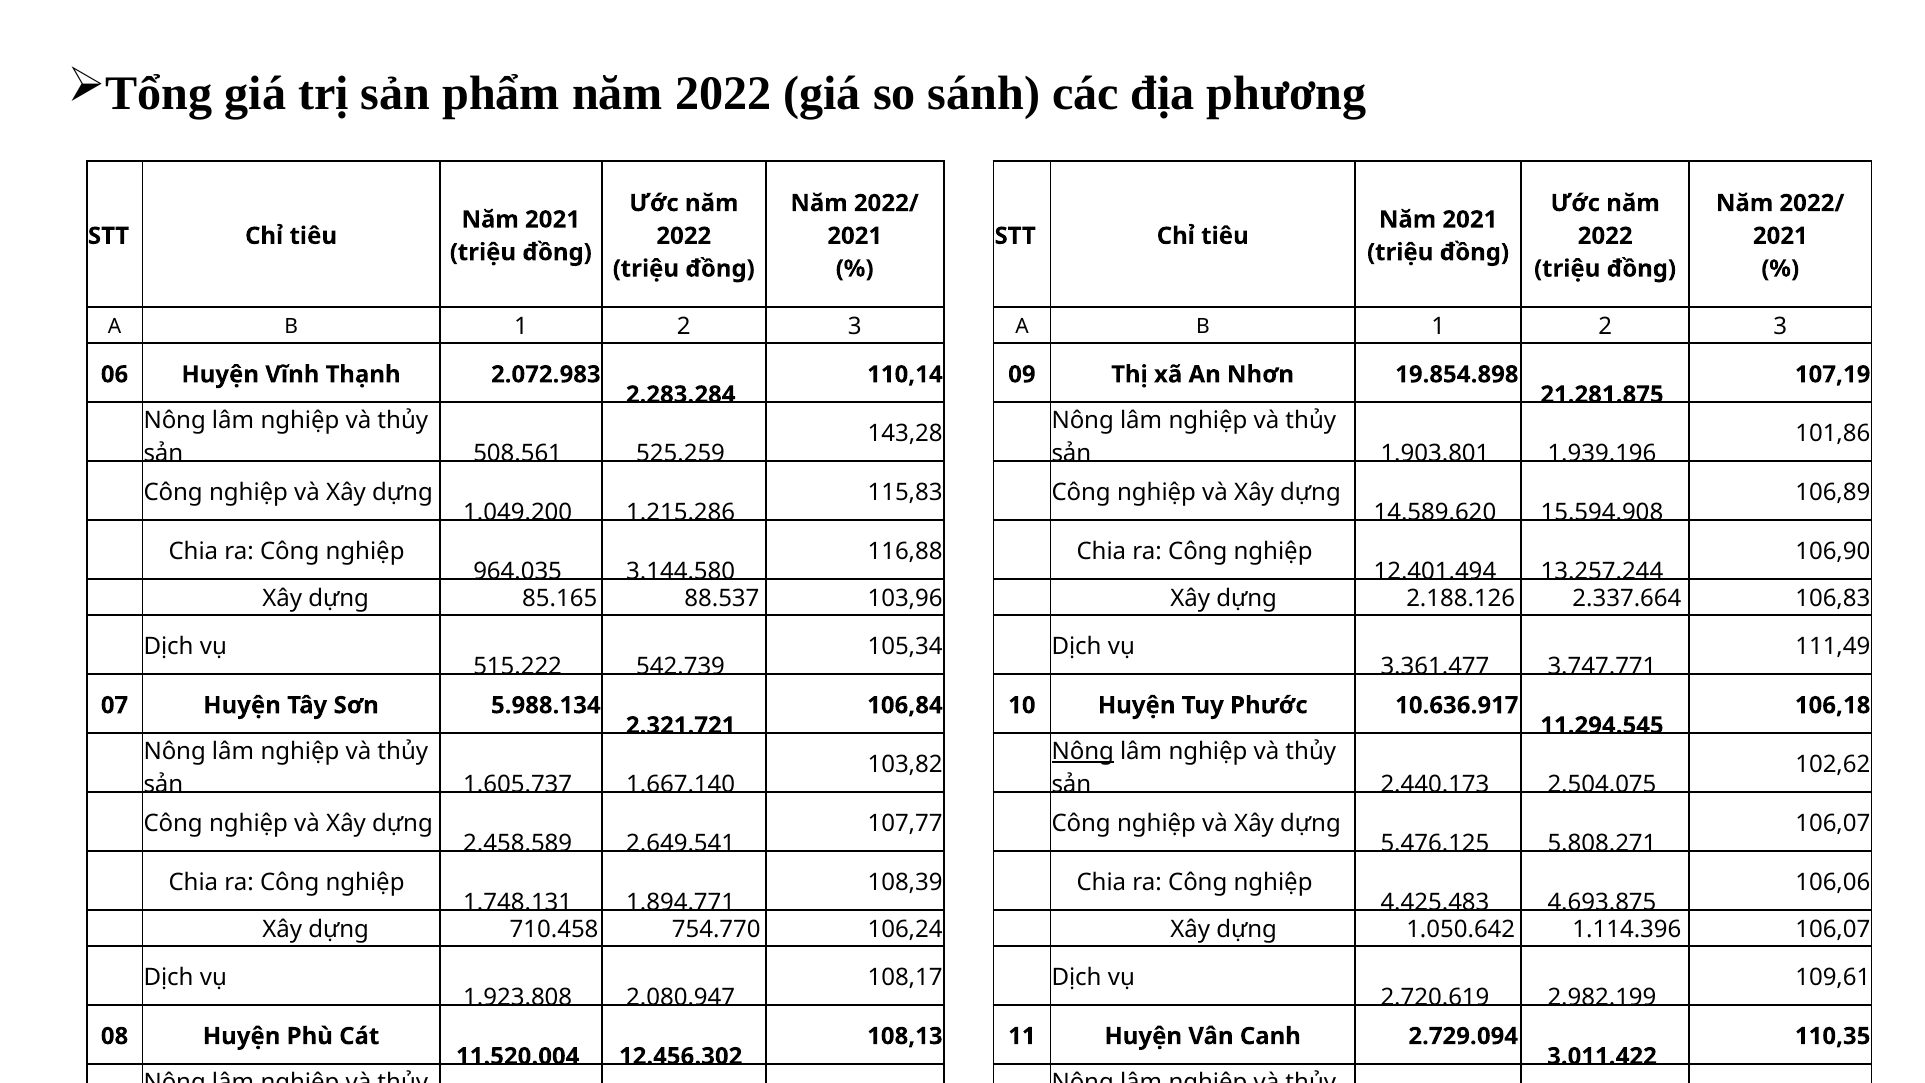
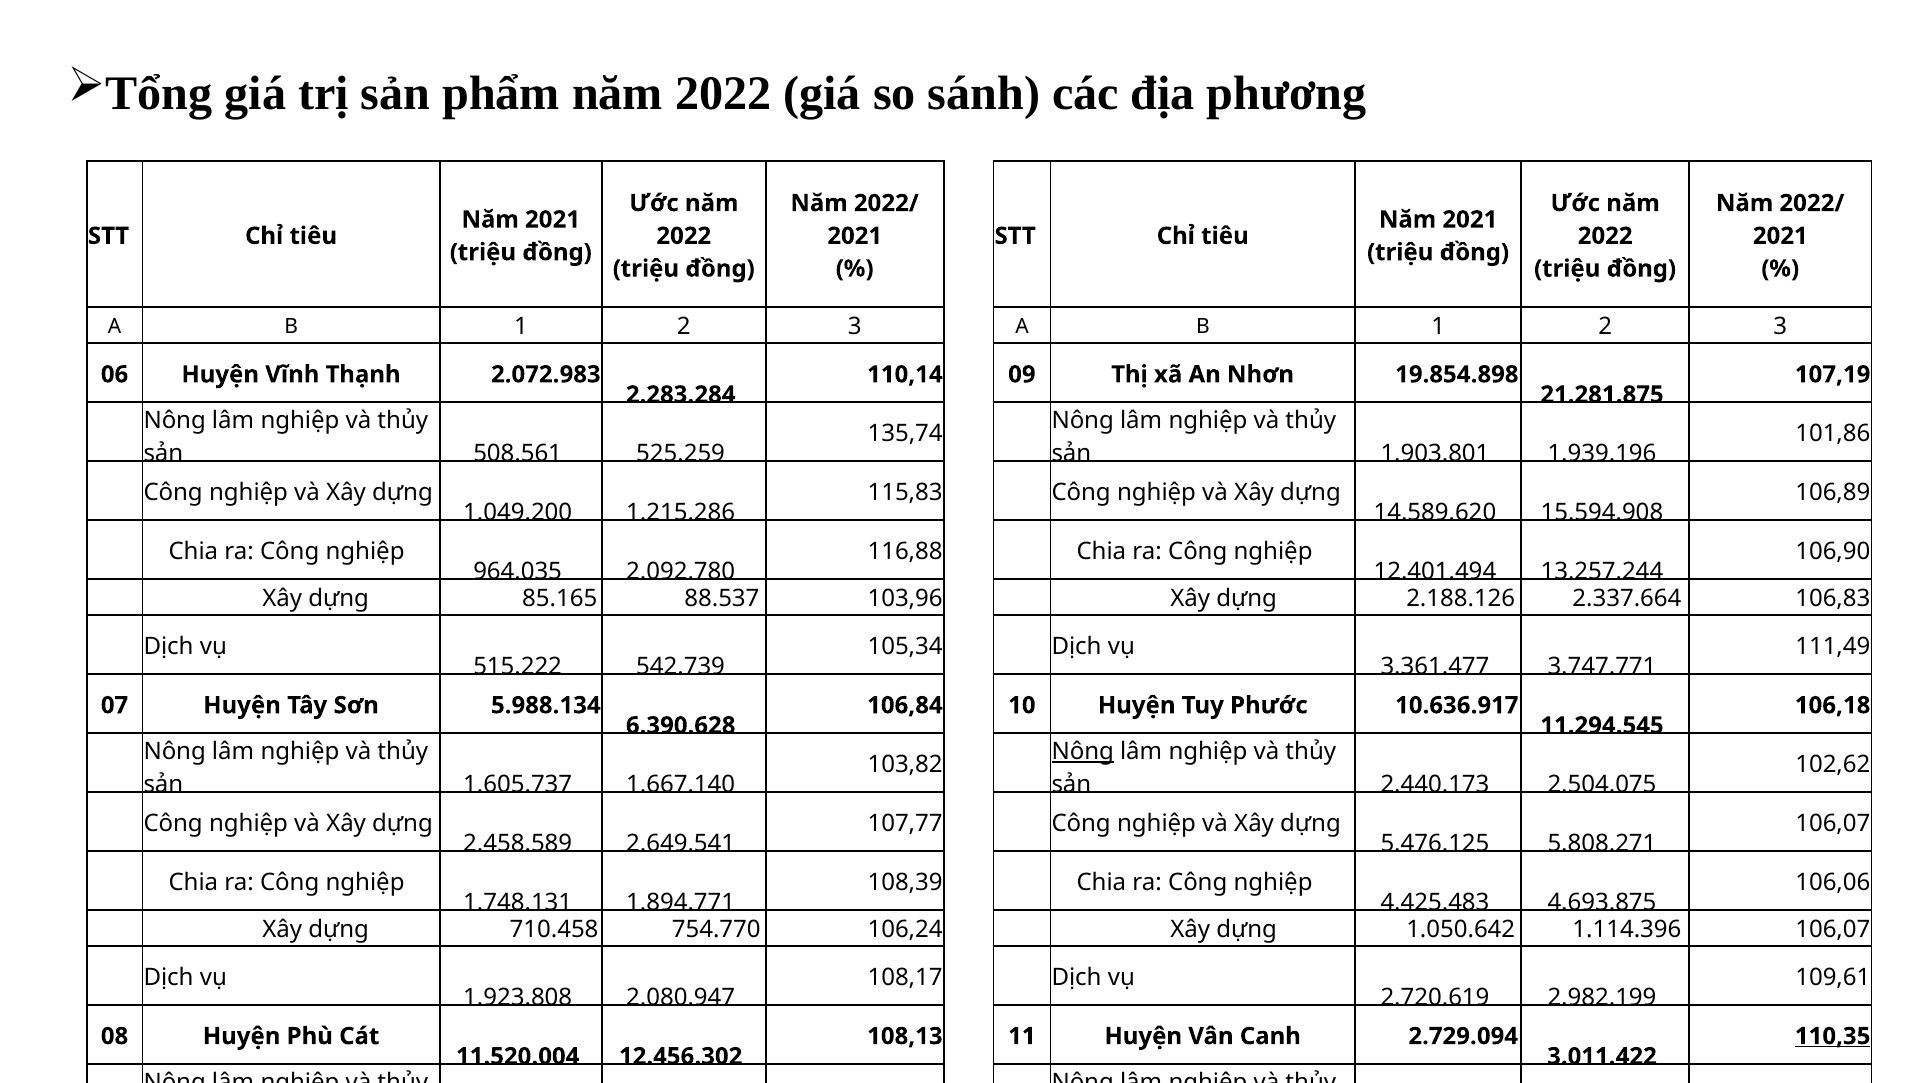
143,28: 143,28 -> 135,74 (905, 433)
3.144.580: 3.144.580 -> 2.092.780 (681, 571)
2.321.721: 2.321.721 -> 6.390.628 (681, 725)
110,35 underline: none -> present (1833, 1036)
